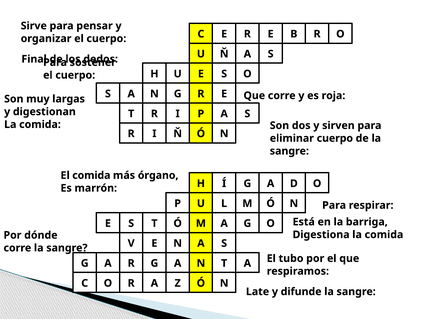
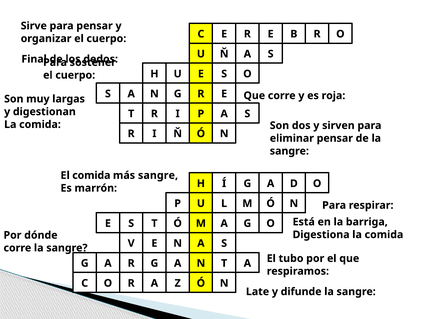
eliminar cuerpo: cuerpo -> pensar (335, 138)
más órgano: órgano -> sangre (158, 175)
